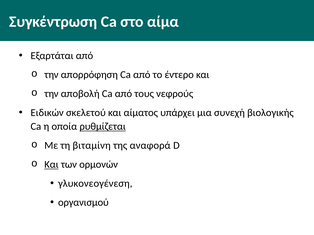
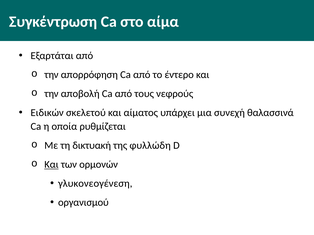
βιολογικής: βιολογικής -> θαλασσινά (270, 113)
ρυθμίζεται underline: present -> none (103, 127)
βιταμίνη: βιταμίνη -> δικτυακή (92, 146)
αναφορά: αναφορά -> φυλλώδη (150, 146)
